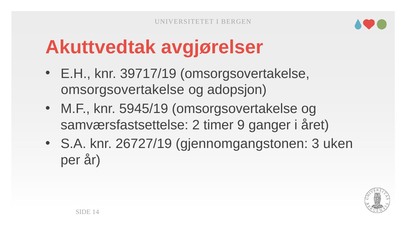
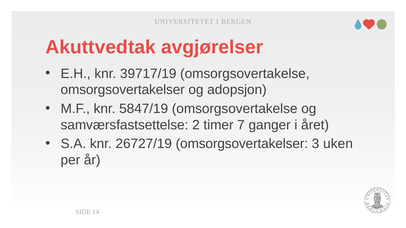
omsorgsovertakelse: omsorgsovertakelse -> omsorgsovertakelser (123, 90)
5945/19: 5945/19 -> 5847/19 (144, 109)
9: 9 -> 7 (241, 125)
26727/19 gjennomgangstonen: gjennomgangstonen -> omsorgsovertakelser (242, 144)
